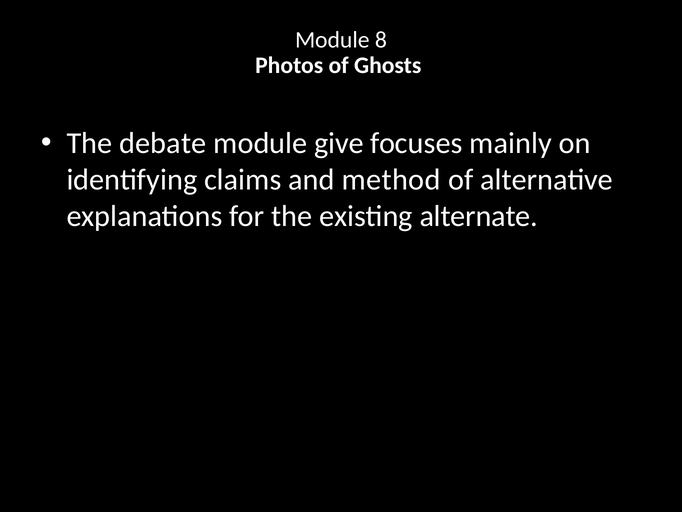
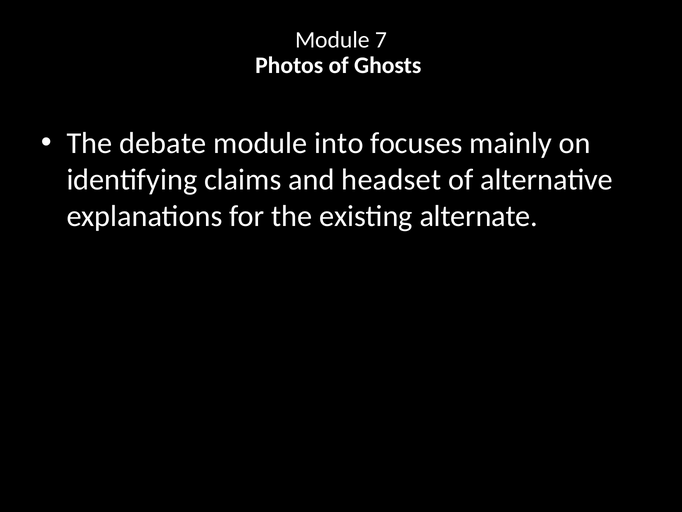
8: 8 -> 7 (381, 40)
give: give -> into (339, 143)
method: method -> headset (391, 180)
